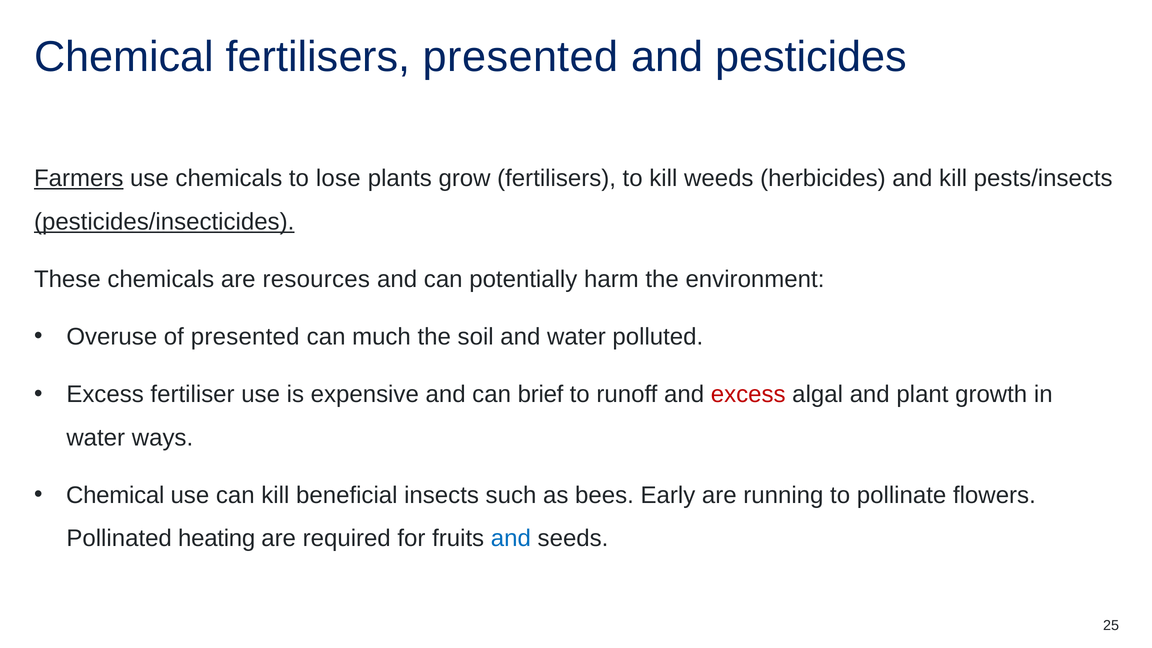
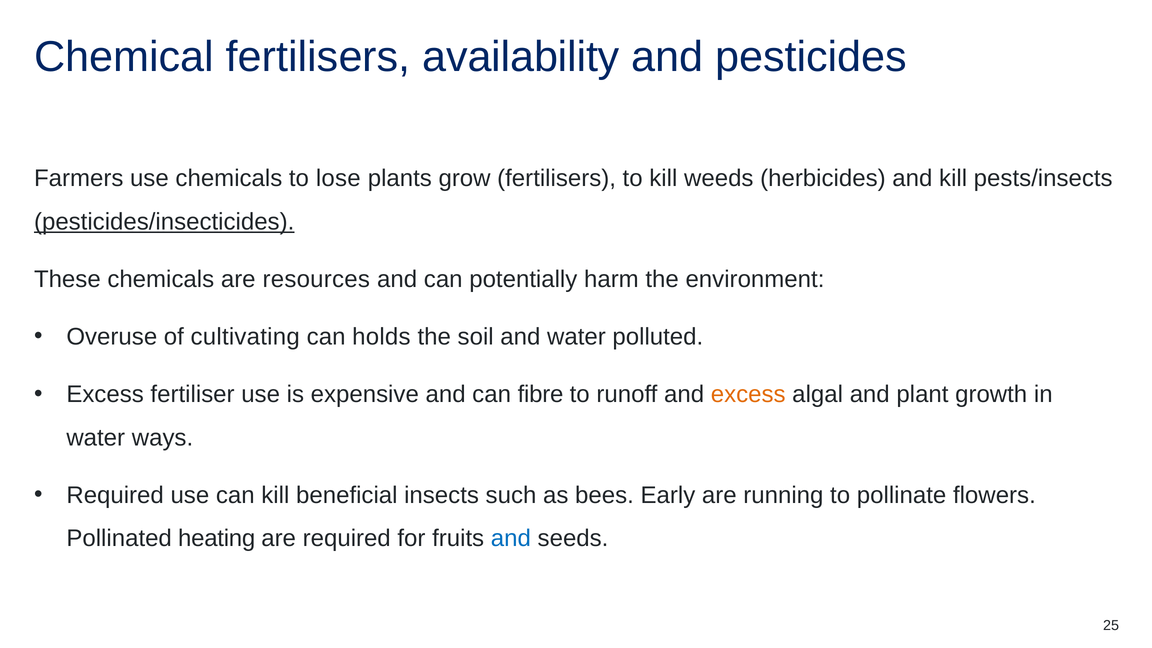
fertilisers presented: presented -> availability (521, 57)
Farmers underline: present -> none (79, 179)
of presented: presented -> cultivating (245, 337)
much: much -> holds (381, 337)
brief: brief -> fibre (541, 395)
excess colour: red -> orange (748, 395)
Chemical: Chemical -> Required (115, 495)
